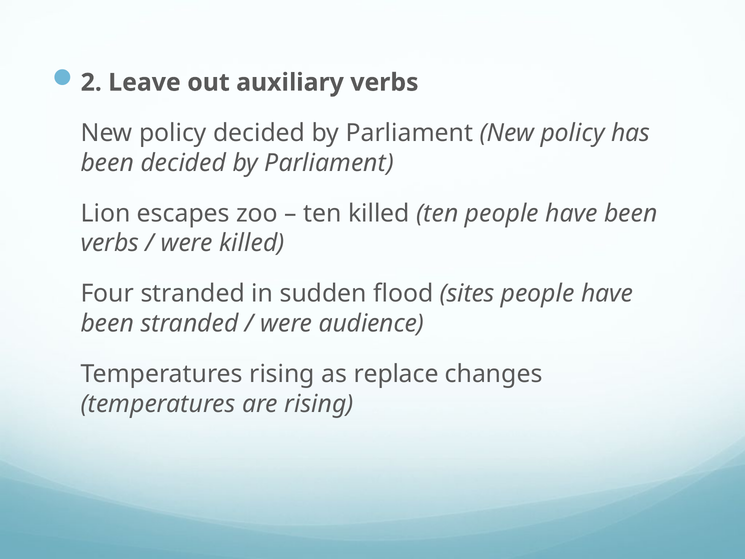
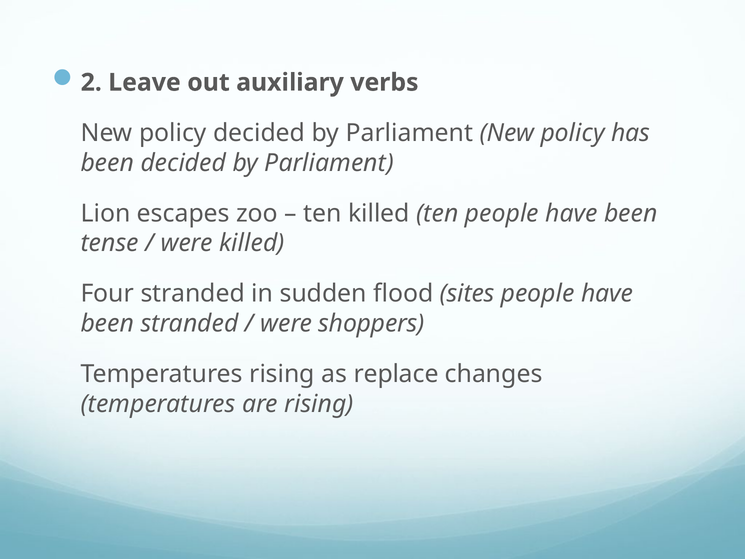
verbs: verbs -> tense (110, 243)
audience: audience -> shoppers (371, 323)
